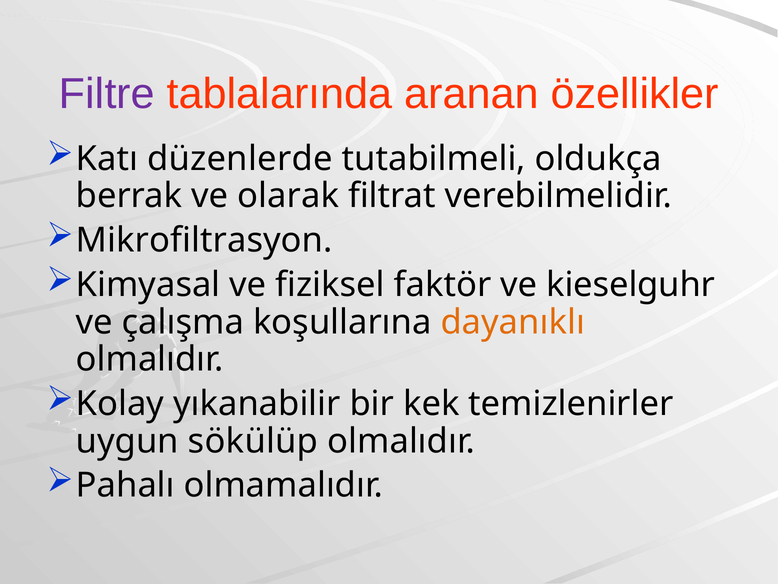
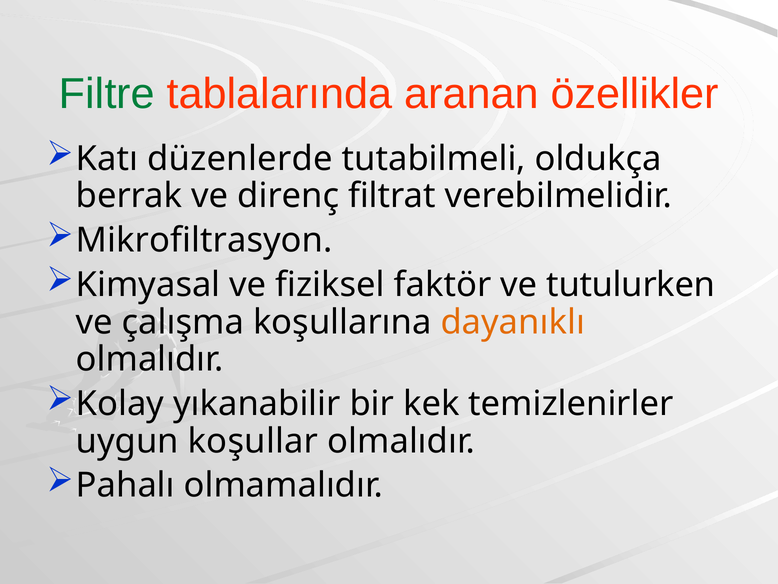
Filtre colour: purple -> green (107, 94)
olarak: olarak -> direnç (288, 196)
kieselguhr: kieselguhr -> tutulurken (631, 284)
sökülüp: sökülüp -> koşullar (253, 441)
